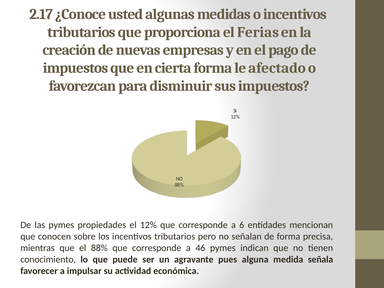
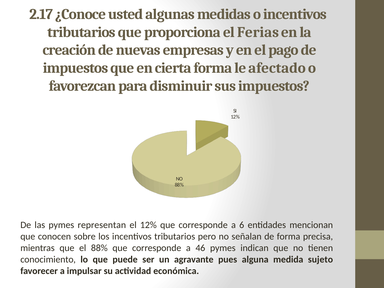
propiedades: propiedades -> representan (102, 225)
señala: señala -> sujeto (320, 259)
